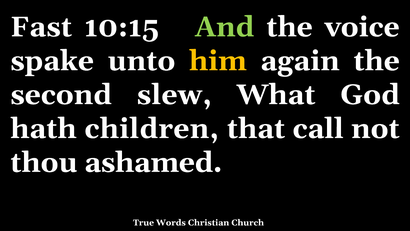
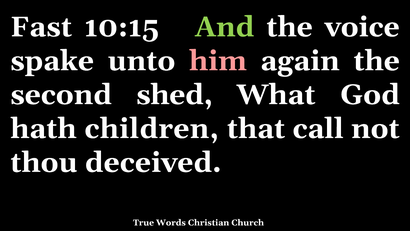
him colour: yellow -> pink (218, 61)
slew: slew -> shed (174, 95)
ashamed: ashamed -> deceived (153, 162)
